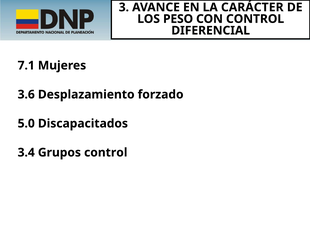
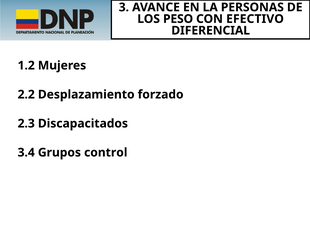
CARÁCTER: CARÁCTER -> PERSONAS (252, 7)
CON CONTROL: CONTROL -> EFECTIVO (255, 19)
7.1: 7.1 -> 1.2 (26, 65)
3.6: 3.6 -> 2.2 (26, 94)
5.0: 5.0 -> 2.3 (26, 123)
